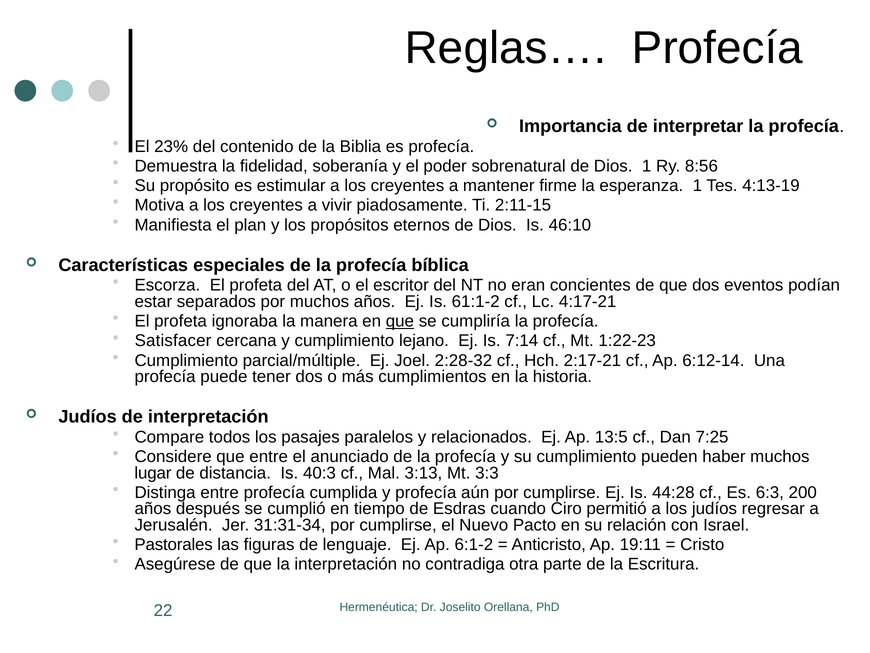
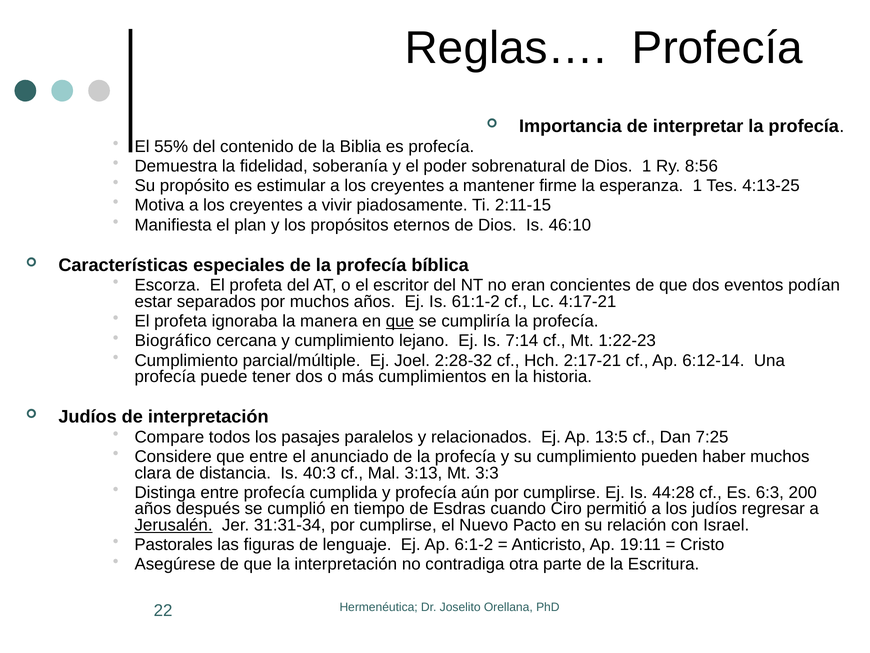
23%: 23% -> 55% (171, 146)
4:13-19: 4:13-19 -> 4:13-25 (771, 186)
Satisfacer: Satisfacer -> Biográfico (173, 341)
lugar: lugar -> clara (153, 473)
Jerusalén underline: none -> present (174, 525)
